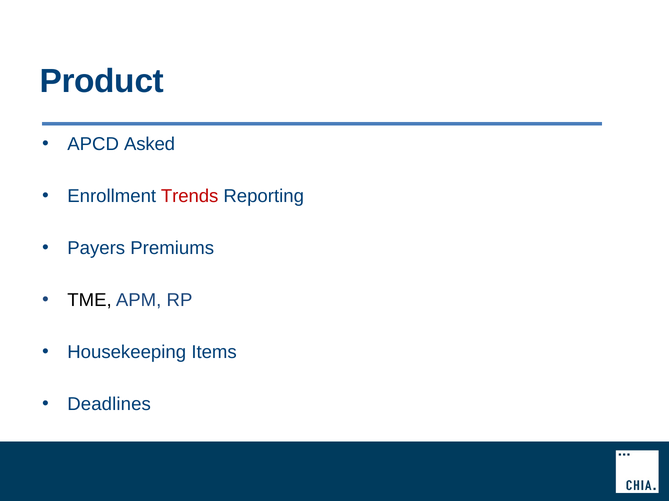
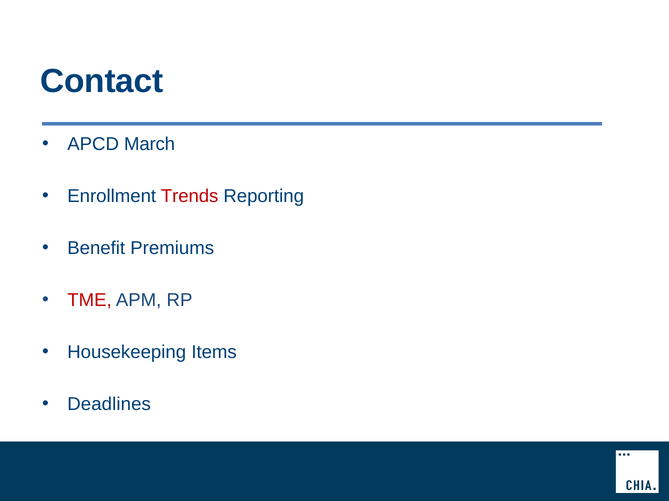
Product: Product -> Contact (102, 81)
Asked: Asked -> March (150, 145)
Payers: Payers -> Benefit (96, 249)
TME colour: black -> red (89, 301)
